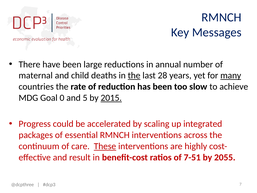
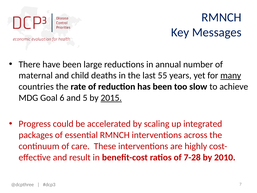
the underline: present -> none (134, 75)
28: 28 -> 55 (162, 75)
0: 0 -> 6 (62, 98)
These underline: present -> none (105, 146)
7-51: 7-51 -> 7-28 (192, 157)
2055: 2055 -> 2010 (225, 157)
